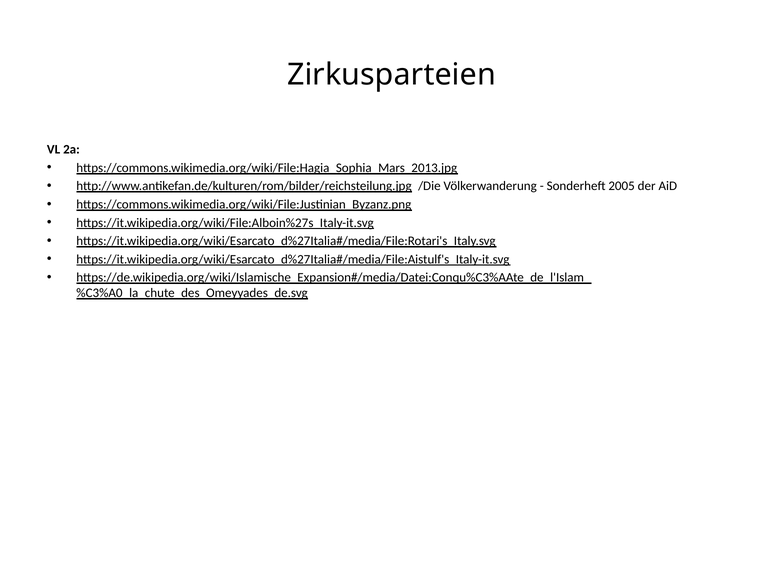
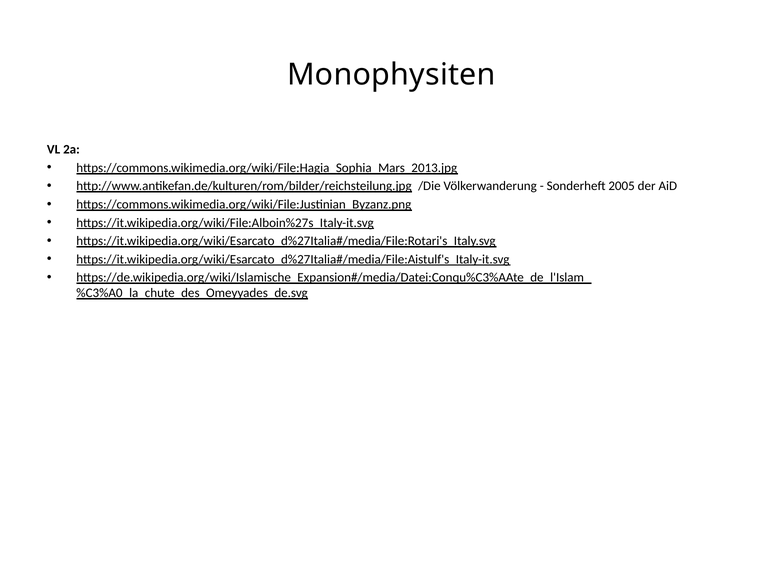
Zirkusparteien: Zirkusparteien -> Monophysiten (391, 75)
